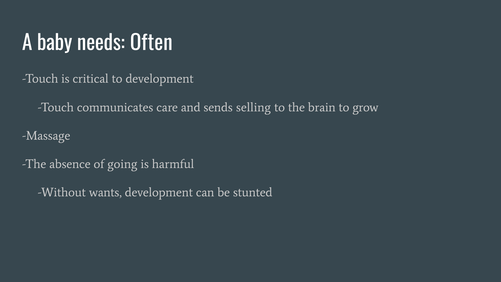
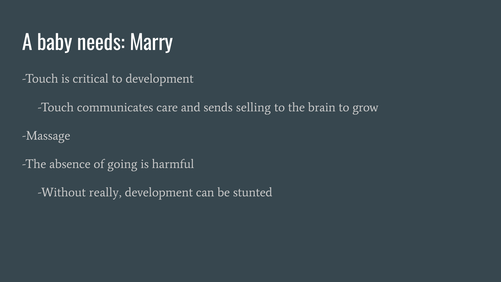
Often: Often -> Marry (151, 43)
wants: wants -> really (105, 192)
